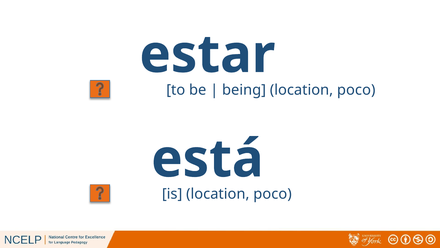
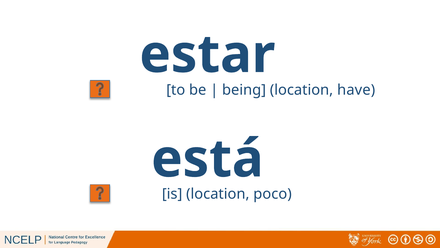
poco: poco -> have (356, 90)
